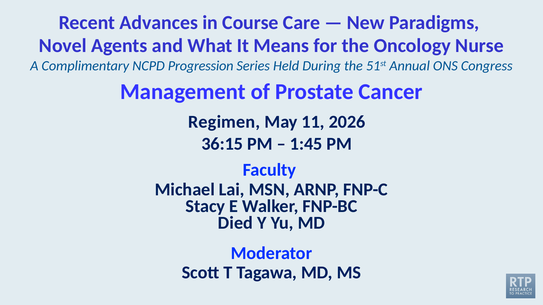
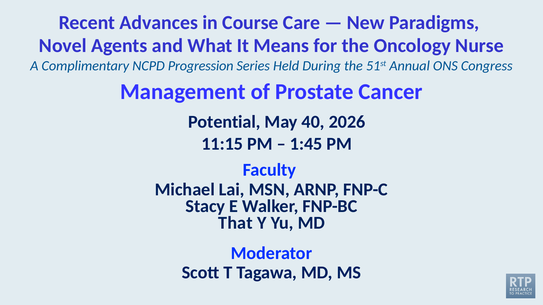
Regimen: Regimen -> Potential (224, 122)
11: 11 -> 40 (313, 122)
36:15: 36:15 -> 11:15 (222, 144)
Died: Died -> That (235, 223)
